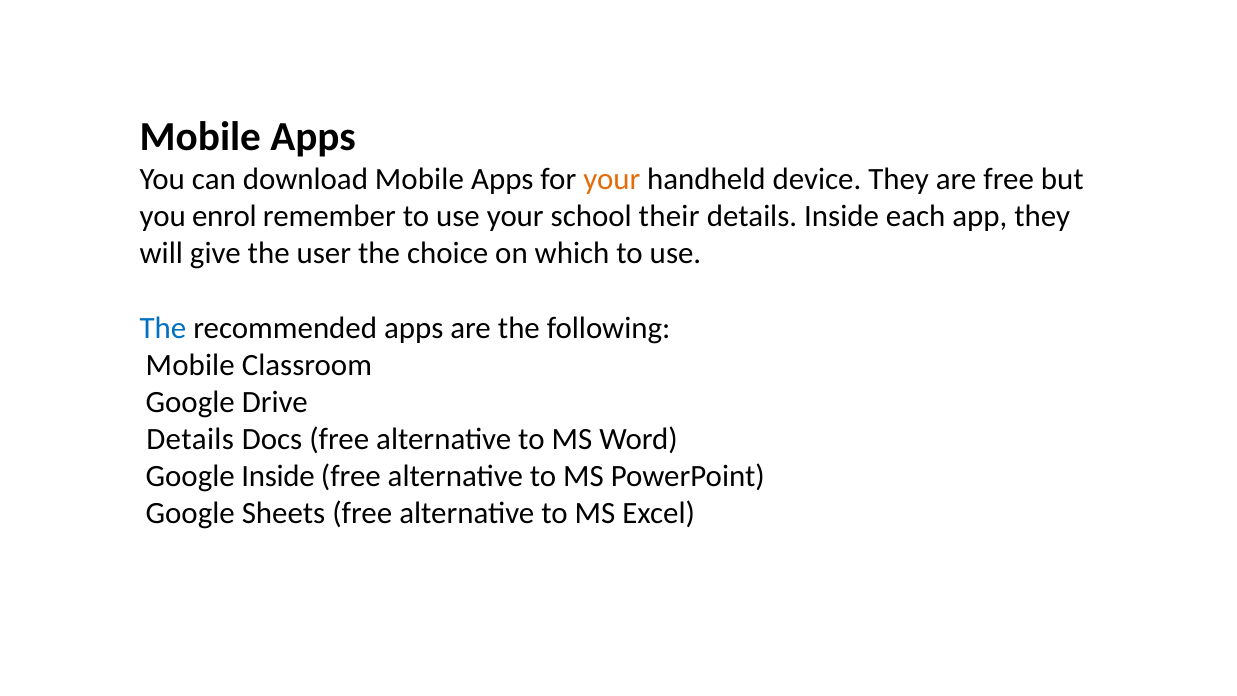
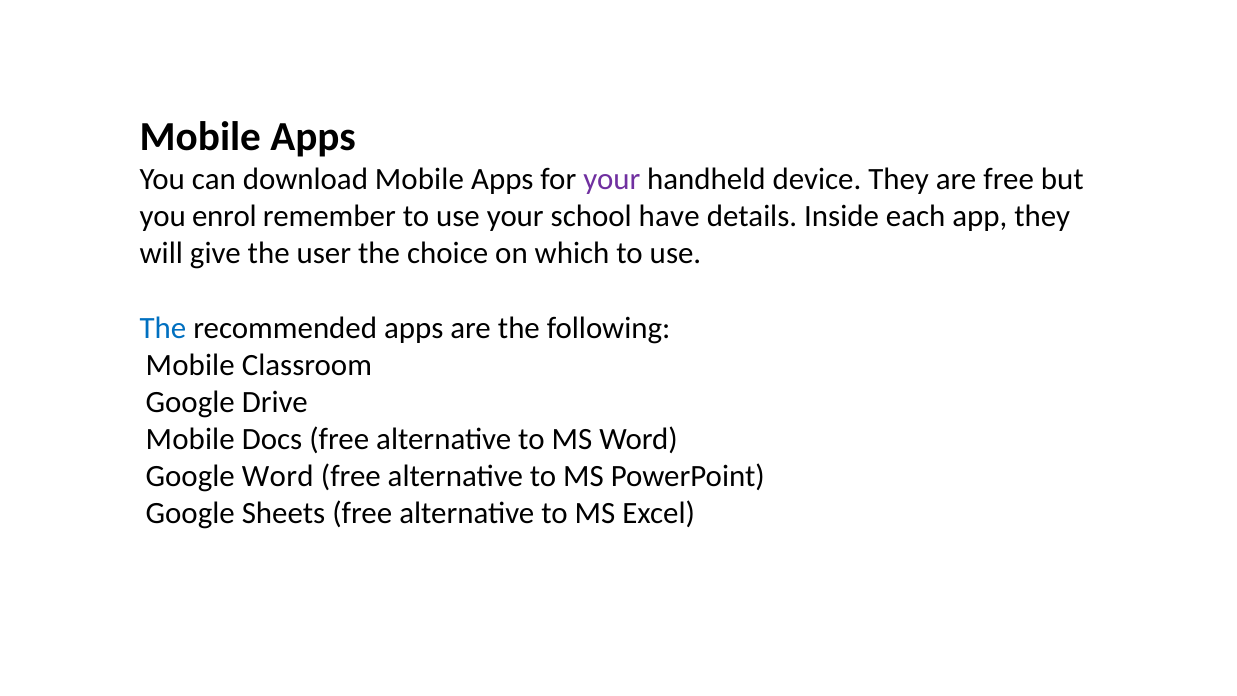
your colour: orange -> purple (612, 179)
their: their -> have (669, 216)
Details: Details -> Mobile (190, 439)
Google Inside: Inside -> Word (278, 476)
